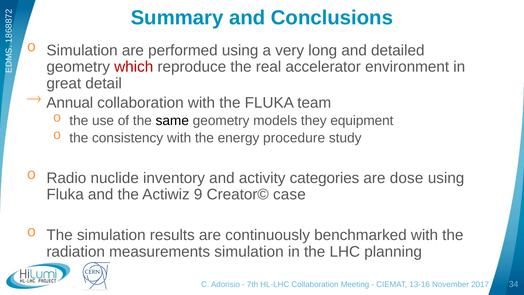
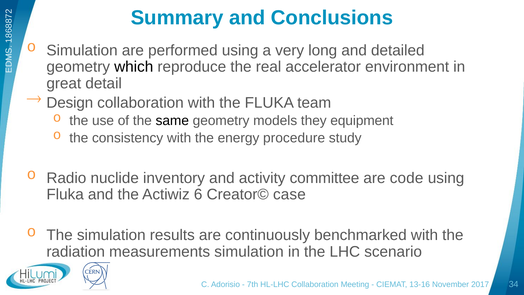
which colour: red -> black (134, 67)
Annual: Annual -> Design (70, 103)
categories: categories -> committee (324, 178)
dose: dose -> code (407, 178)
Actiwiz 9: 9 -> 6 (198, 194)
planning: planning -> scenario (393, 252)
